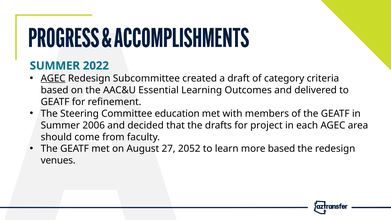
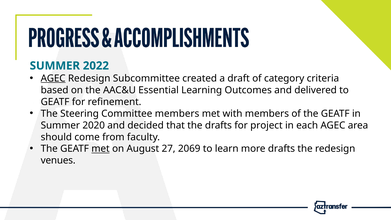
Committee education: education -> members (177, 114)
2006: 2006 -> 2020 (94, 125)
met underline: none -> present (101, 149)
2052: 2052 -> 2069 (189, 149)
more based: based -> drafts (281, 149)
